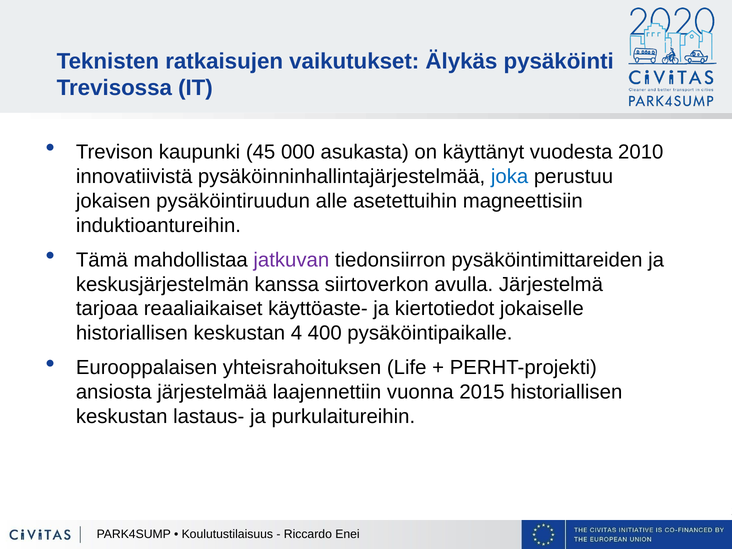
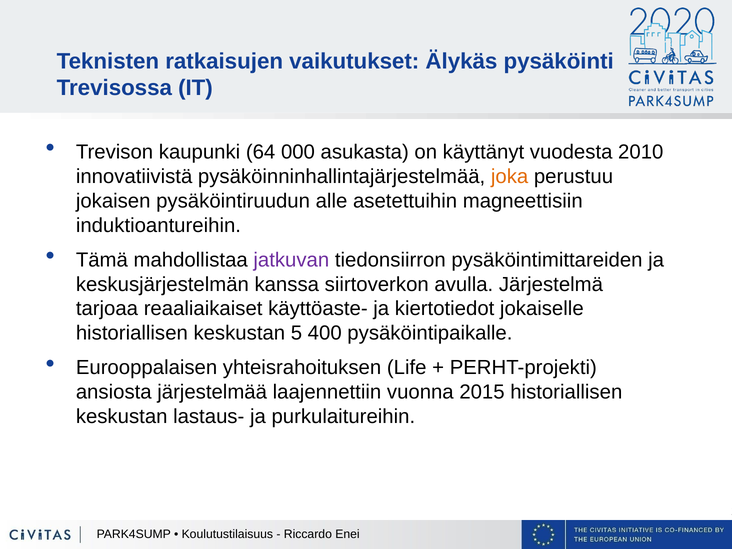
45: 45 -> 64 (261, 152)
joka colour: blue -> orange (510, 177)
4: 4 -> 5 (296, 333)
